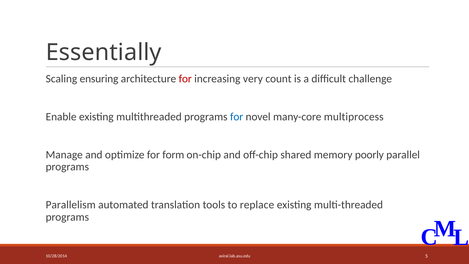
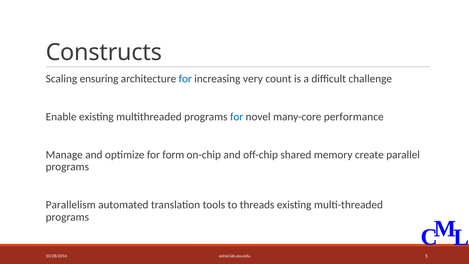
Essentially: Essentially -> Constructs (104, 53)
for colour: red -> blue (185, 79)
multiprocess: multiprocess -> performance (354, 117)
poorly: poorly -> create (369, 155)
replace: replace -> threads (257, 205)
